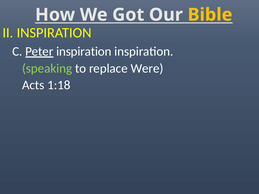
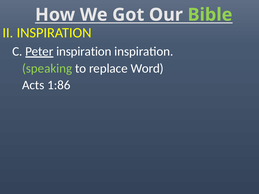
Bible colour: yellow -> light green (210, 15)
Were: Were -> Word (147, 68)
1:18: 1:18 -> 1:86 (59, 85)
